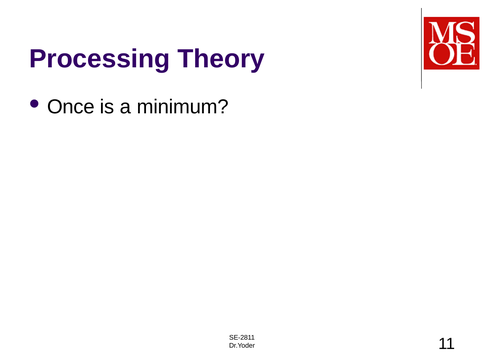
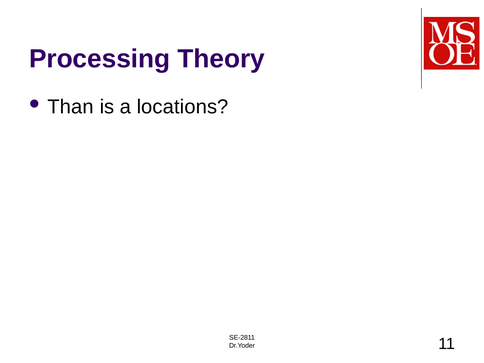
Once: Once -> Than (71, 107)
minimum: minimum -> locations (183, 107)
